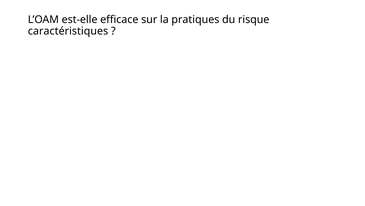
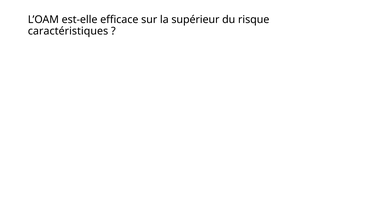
pratiques: pratiques -> supérieur (195, 19)
